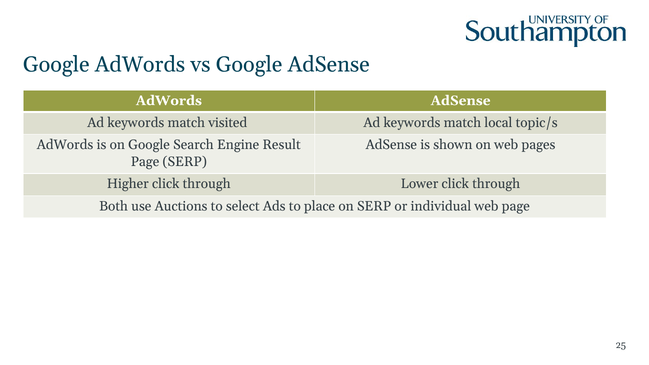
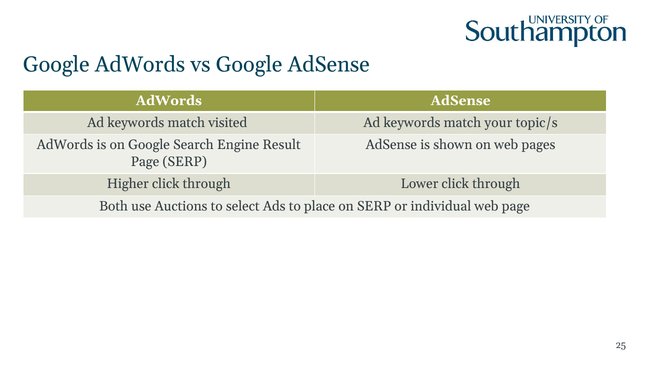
local: local -> your (498, 123)
